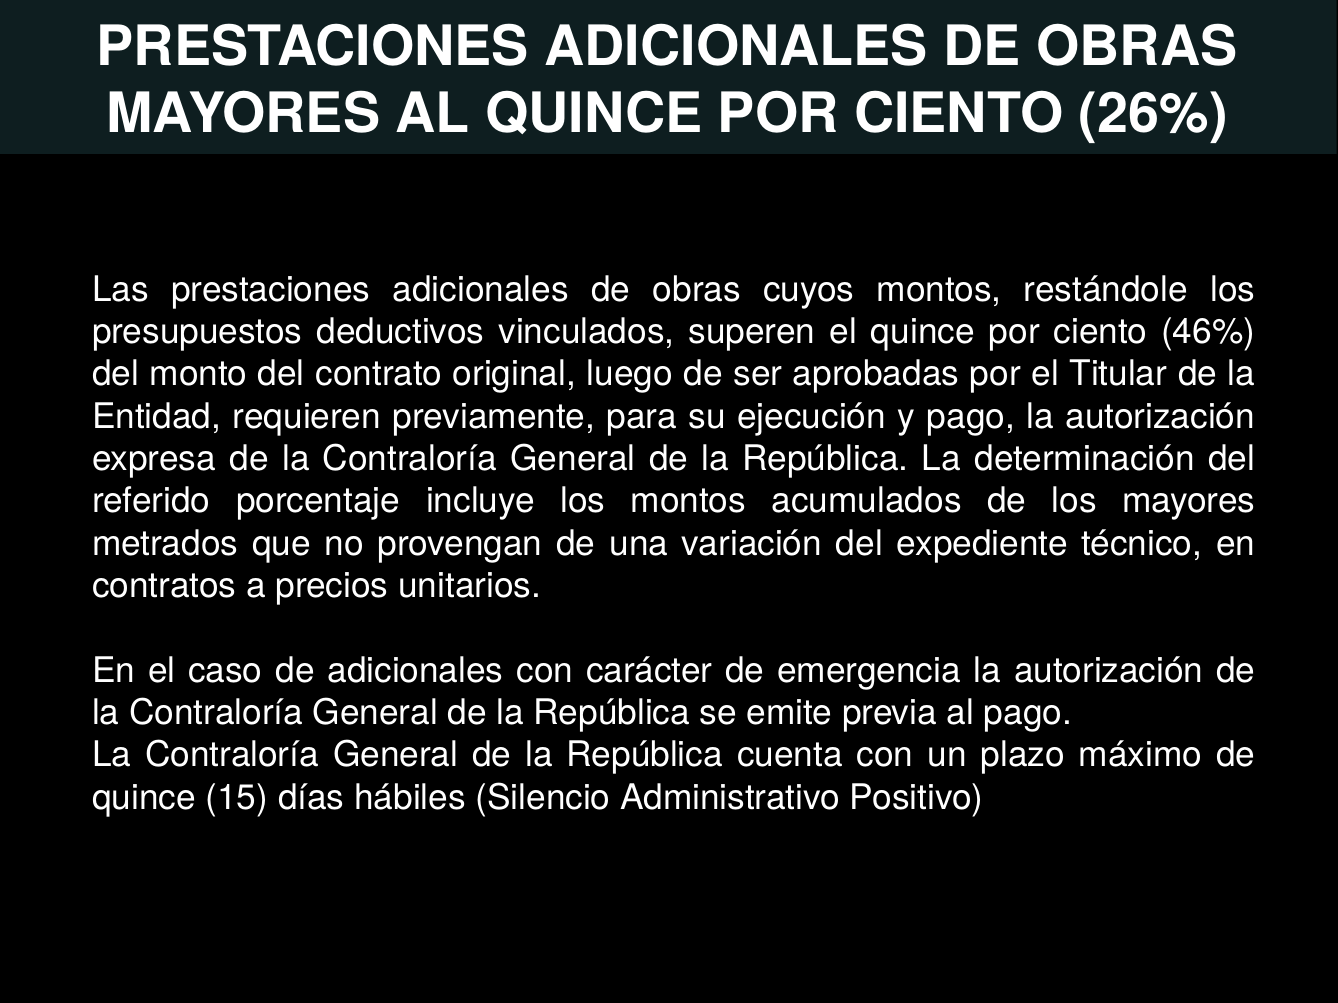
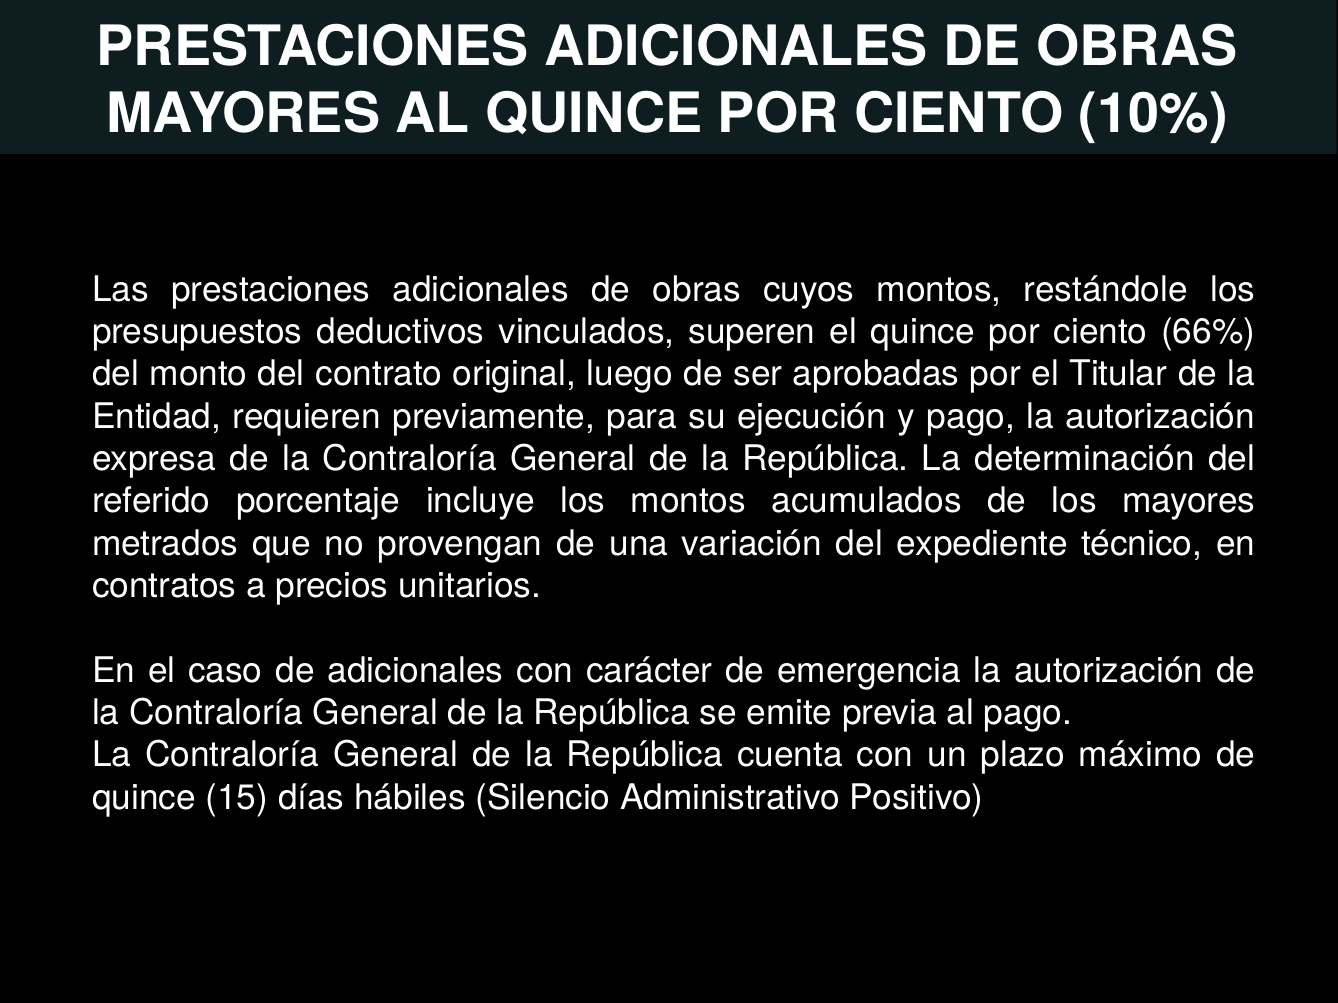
26%: 26% -> 10% (1153, 114)
46%: 46% -> 66% (1208, 332)
